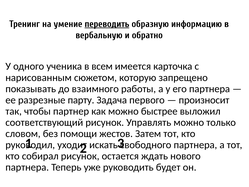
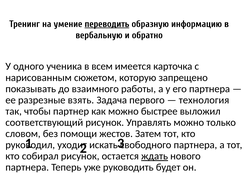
парту: парту -> взять (81, 100)
произносит: произносит -> технология (204, 100)
ждать underline: none -> present (155, 156)
